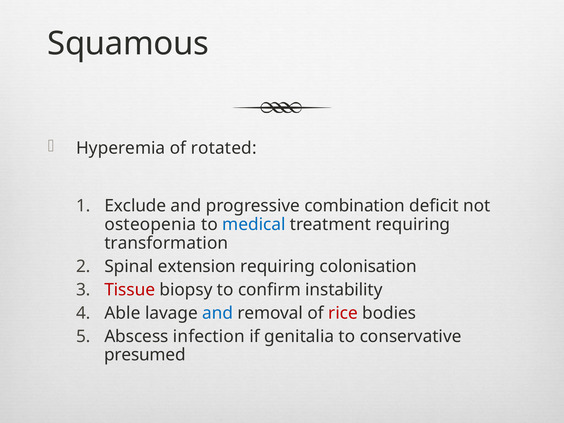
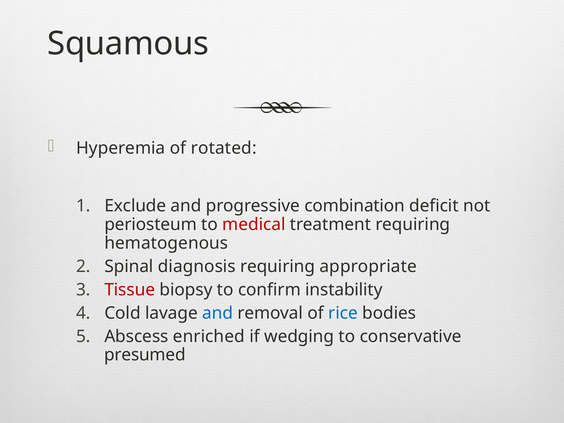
osteopenia: osteopenia -> periosteum (151, 224)
medical colour: blue -> red (254, 224)
transformation: transformation -> hematogenous (166, 243)
extension: extension -> diagnosis (197, 266)
colonisation: colonisation -> appropriate (368, 266)
Able: Able -> Cold (122, 313)
rice colour: red -> blue (343, 313)
infection: infection -> enriched (209, 336)
genitalia: genitalia -> wedging (299, 336)
